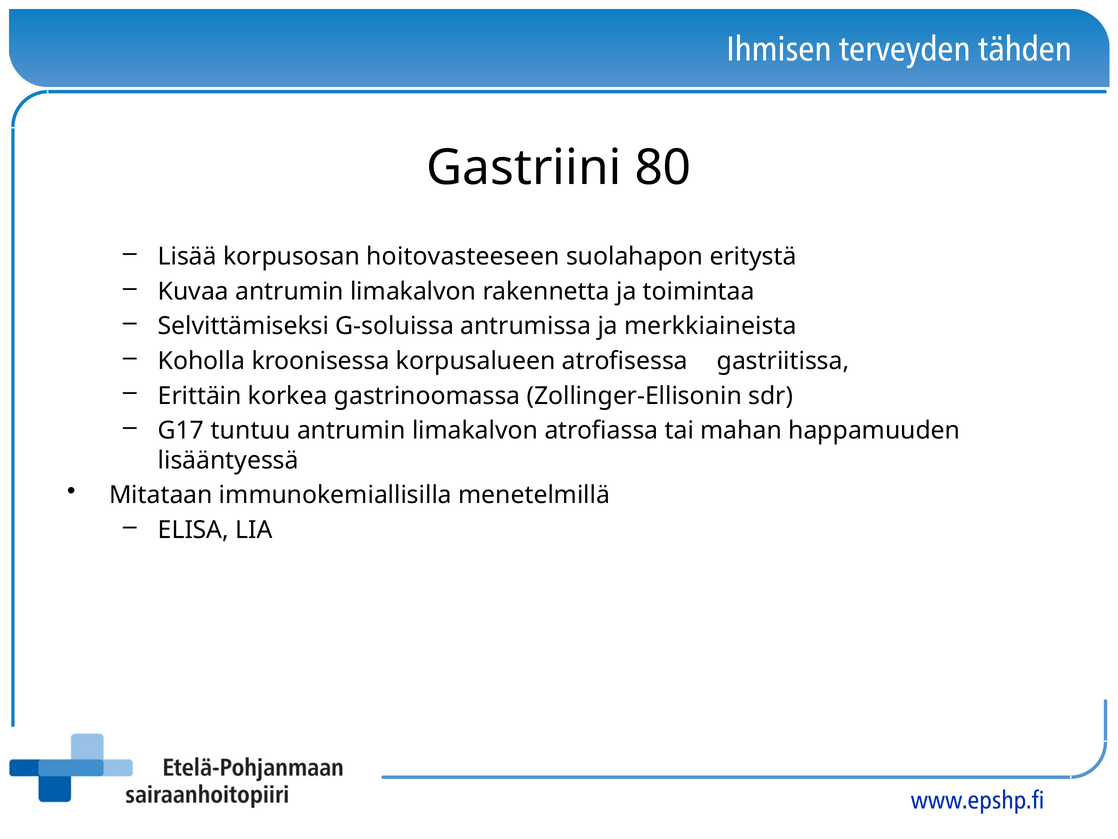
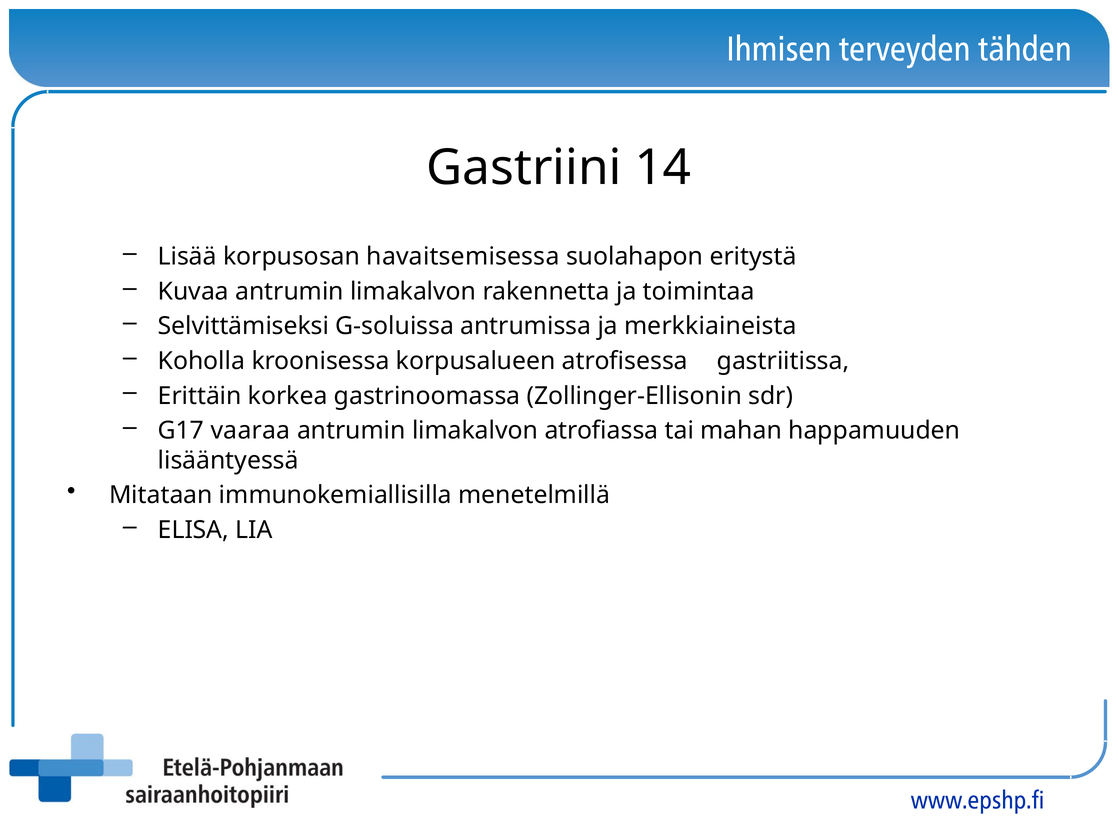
80: 80 -> 14 (663, 168)
hoitovasteeseen: hoitovasteeseen -> havaitsemisessa (463, 257)
tuntuu: tuntuu -> vaaraa (251, 430)
